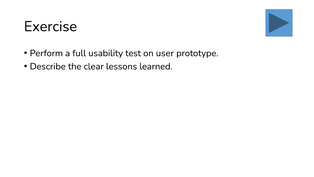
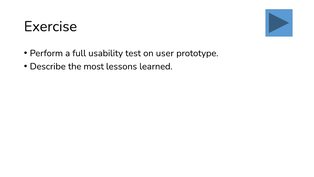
clear: clear -> most (94, 66)
